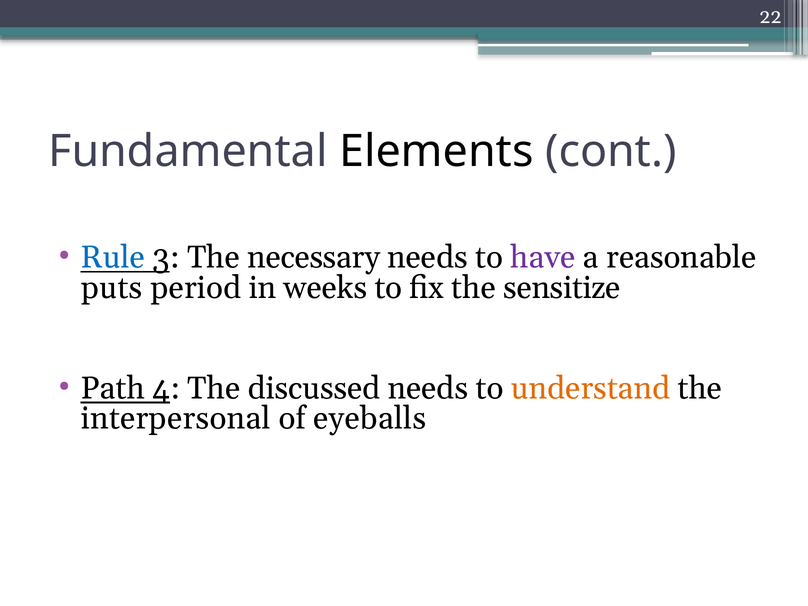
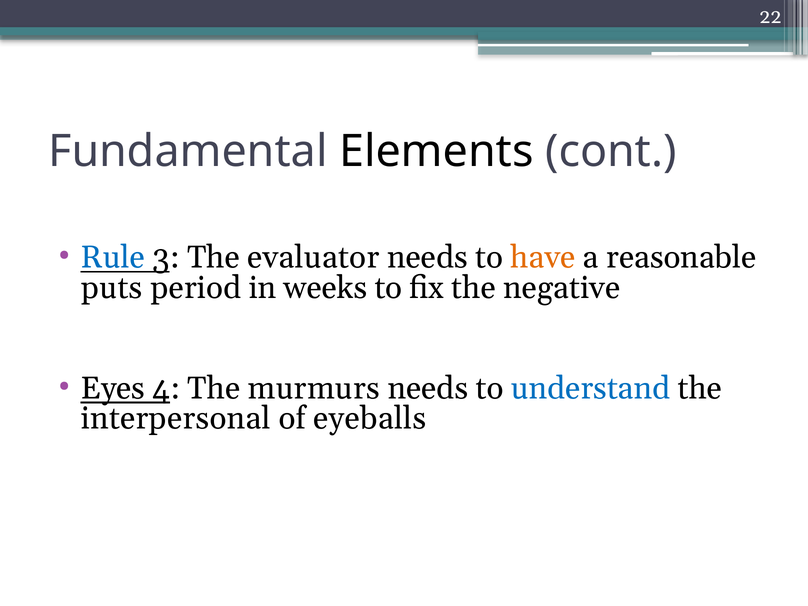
necessary: necessary -> evaluator (313, 258)
have colour: purple -> orange (543, 258)
sensitize: sensitize -> negative (562, 288)
Path: Path -> Eyes (113, 388)
discussed: discussed -> murmurs (314, 388)
understand colour: orange -> blue (591, 388)
